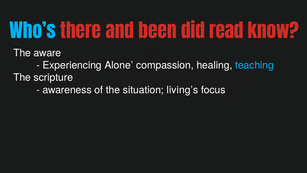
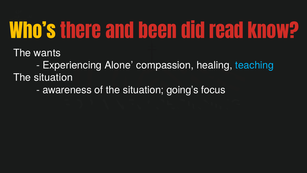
Who’s colour: light blue -> yellow (32, 32)
aware: aware -> wants (47, 53)
scripture: scripture -> situation (53, 77)
living’s: living’s -> going’s (183, 90)
